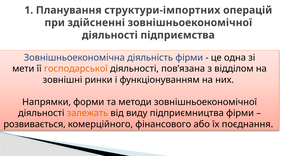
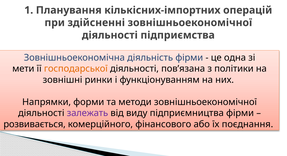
структури-імпортних: структури-імпортних -> кількісних-імпортних (162, 10)
відділом: відділом -> політики (234, 69)
залежать colour: orange -> purple (87, 113)
